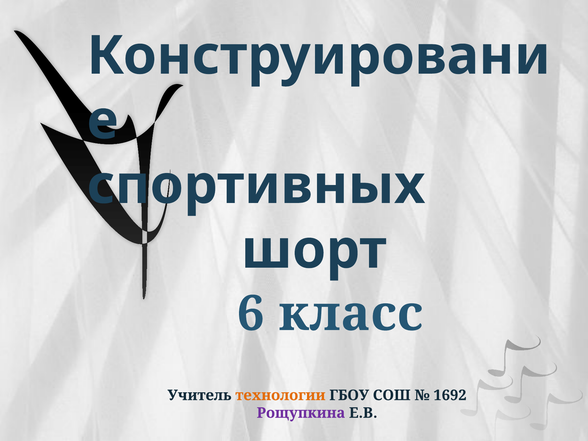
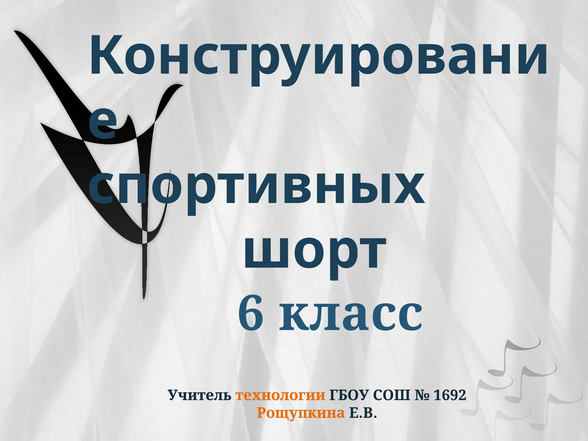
Рощупкина colour: purple -> orange (301, 413)
